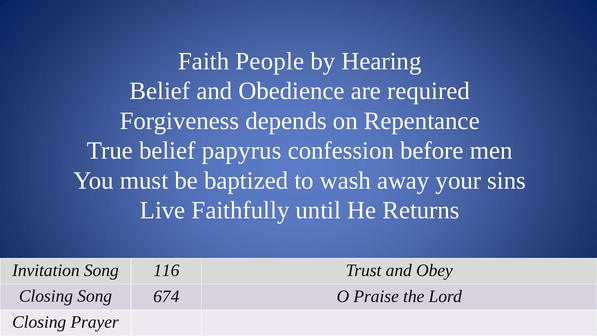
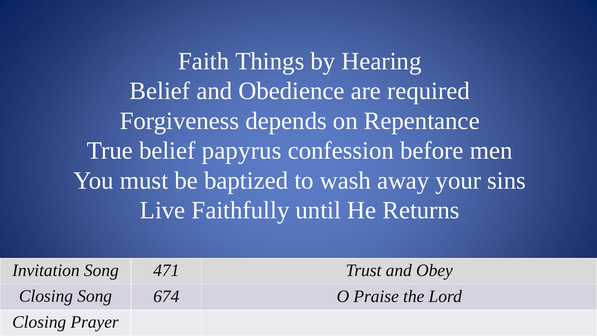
People: People -> Things (270, 61)
116: 116 -> 471 (166, 270)
